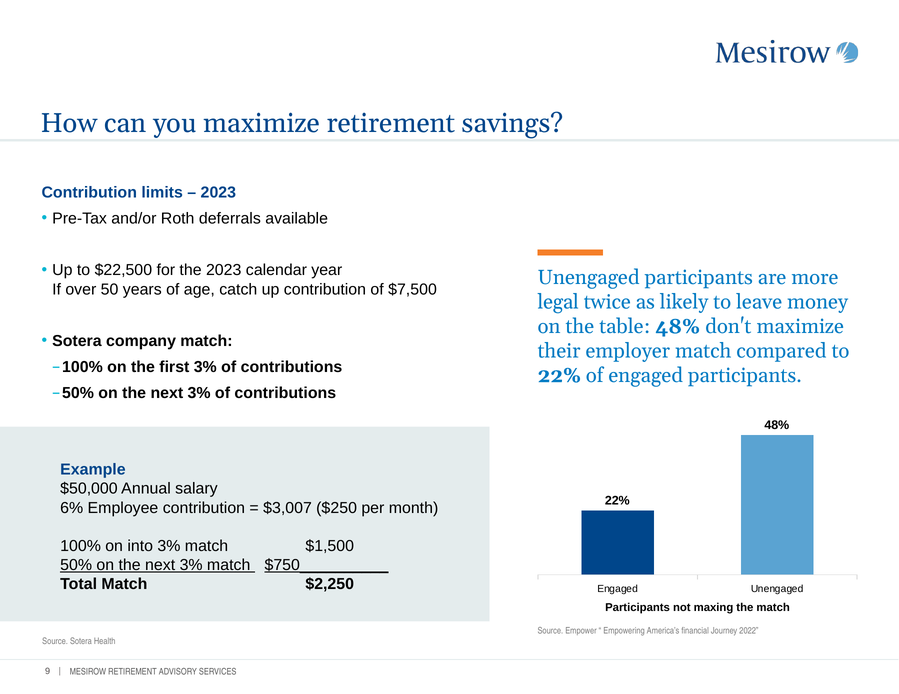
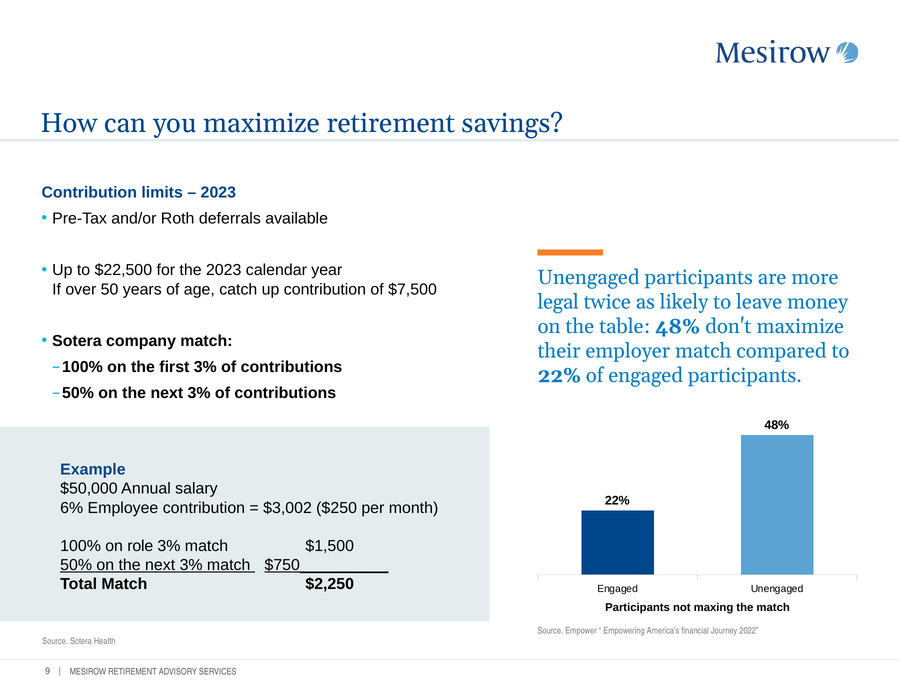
$3,007: $3,007 -> $3,002 (288, 508)
into: into -> role (140, 546)
